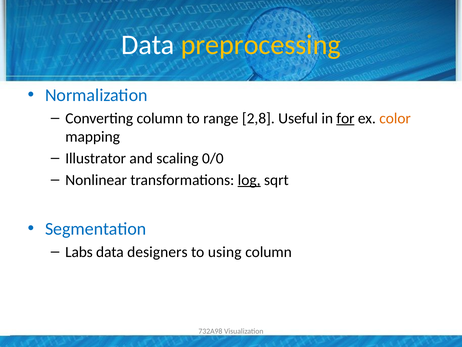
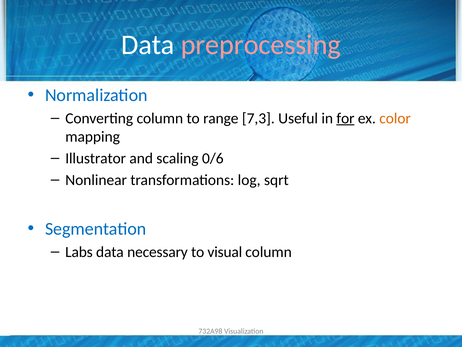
preprocessing colour: yellow -> pink (261, 45)
2,8: 2,8 -> 7,3 (258, 118)
0/0: 0/0 -> 0/6 (213, 158)
log underline: present -> none (249, 180)
designers: designers -> necessary (157, 252)
using: using -> visual (225, 252)
